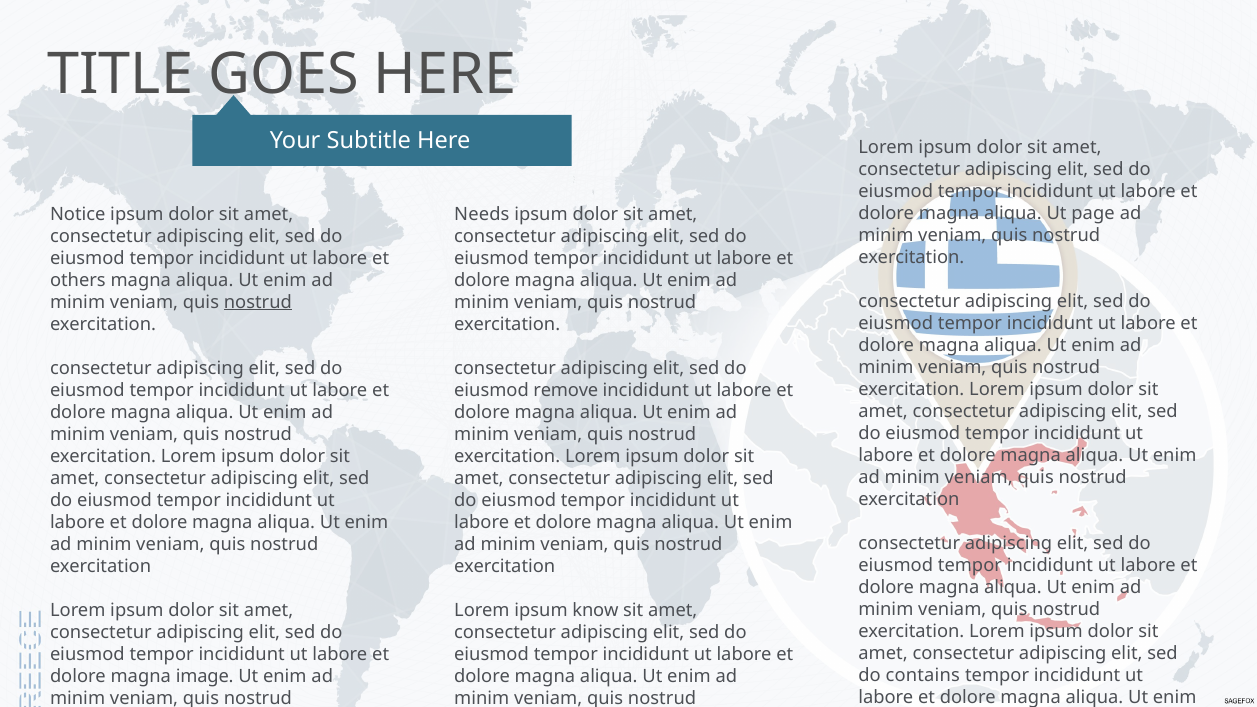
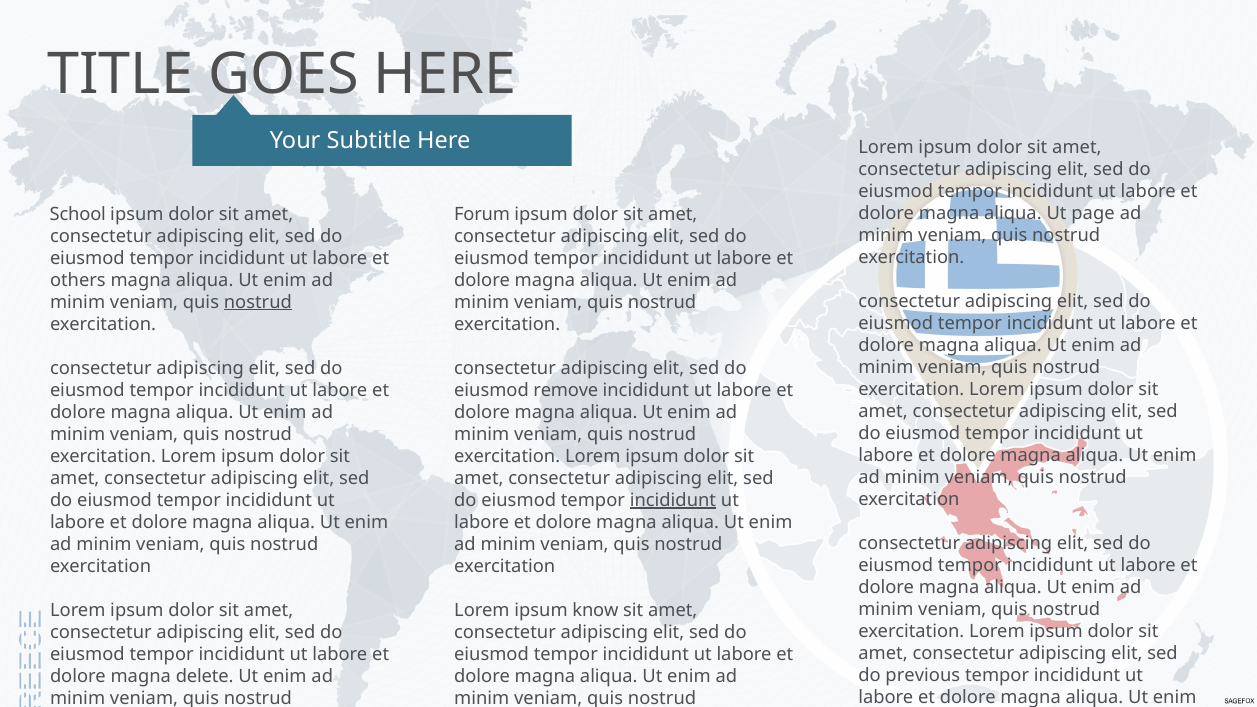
Notice: Notice -> School (78, 214)
Needs: Needs -> Forum (482, 214)
incididunt underline: none -> present (673, 500)
contains: contains -> previous (923, 676)
image: image -> delete (205, 676)
